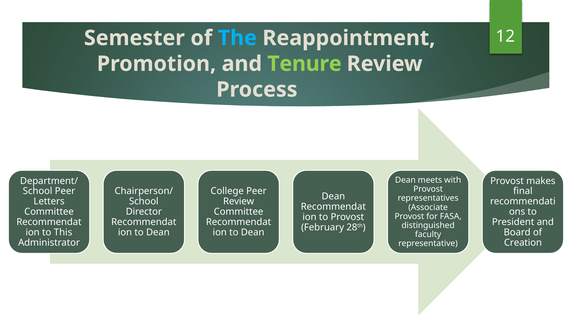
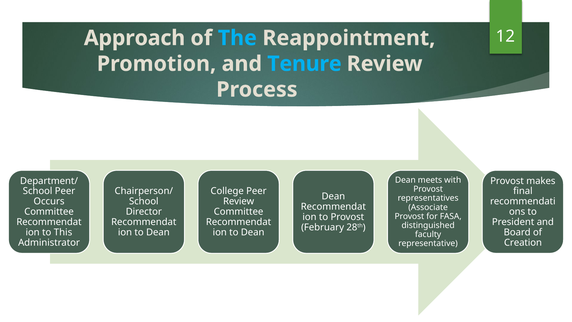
Semester: Semester -> Approach (135, 38)
Tenure colour: light green -> light blue (304, 64)
Letters: Letters -> Occurs (49, 201)
